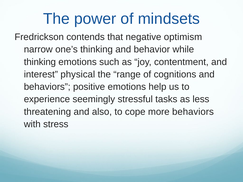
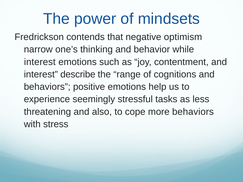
thinking: thinking -> interest (40, 62)
physical: physical -> describe (78, 74)
